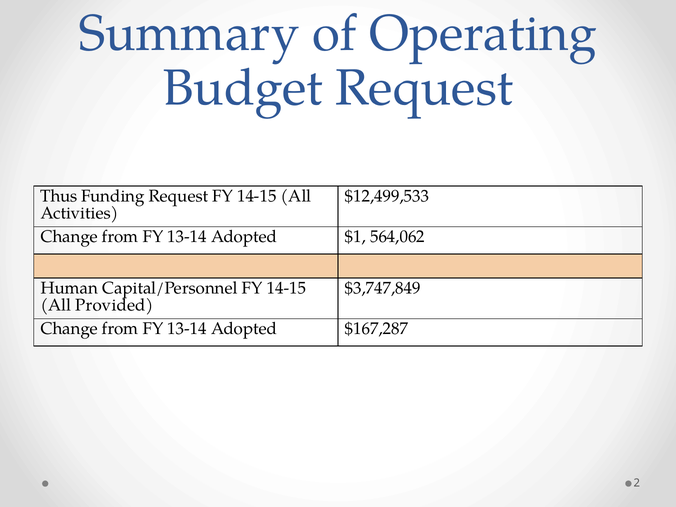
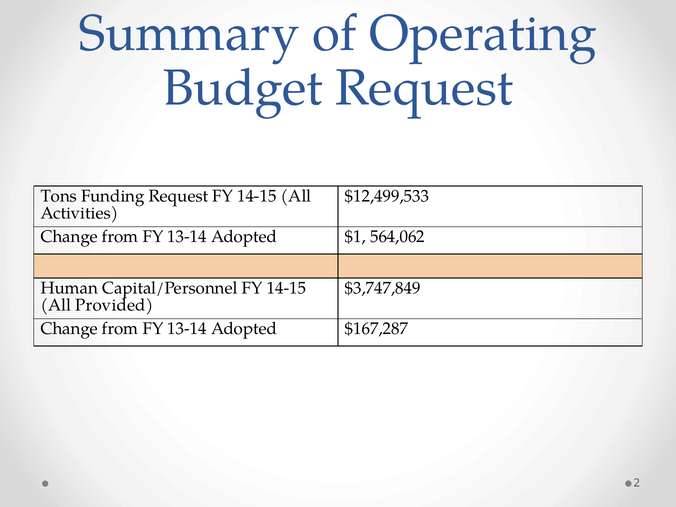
Thus: Thus -> Tons (59, 196)
